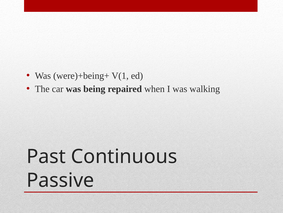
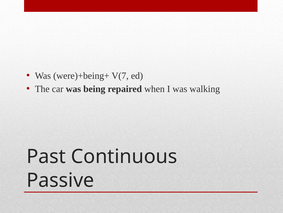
V(1: V(1 -> V(7 (120, 75)
